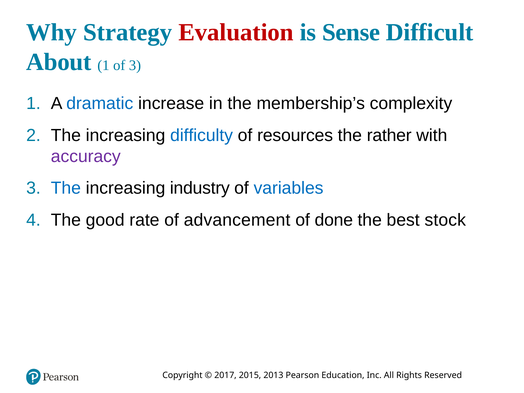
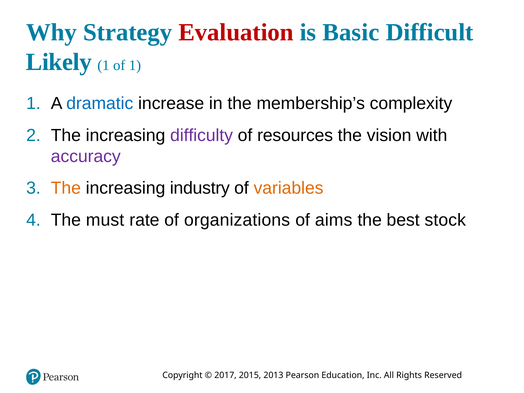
Sense: Sense -> Basic (351, 32)
About: About -> Likely (59, 62)
of 3: 3 -> 1 (135, 65)
difficulty colour: blue -> purple (202, 135)
rather: rather -> vision (389, 135)
The colour: blue -> orange (66, 188)
variables colour: blue -> orange (289, 188)
good: good -> must (105, 220)
advancement: advancement -> organizations (237, 220)
done: done -> aims (334, 220)
